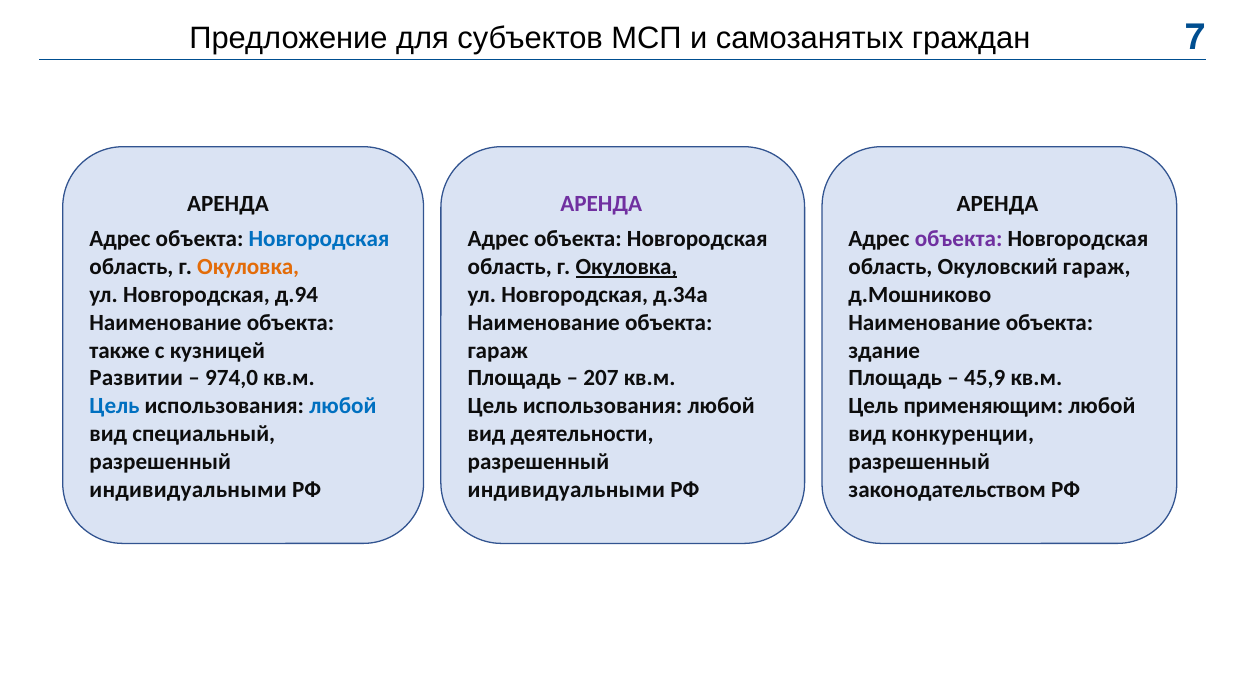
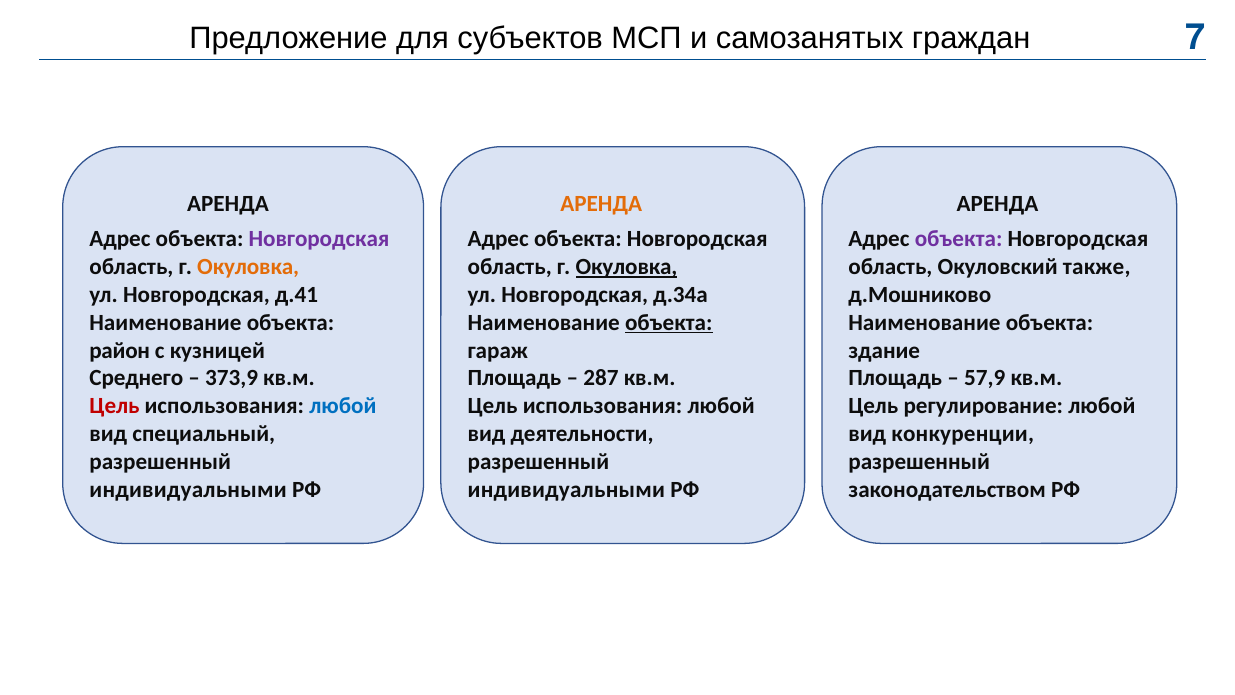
АРЕНДА colour: purple -> orange (601, 204)
Новгородская colour: blue -> purple (319, 239)
Окуловский гараж: гараж -> также (1097, 267)
д.94: д.94 -> д.41 (297, 295)
объекта underline: none -> present (669, 323)
также: также -> район (120, 350)
Развитии: Развитии -> Среднего (136, 378)
974,0: 974,0 -> 373,9 (232, 378)
207: 207 -> 287 (601, 378)
45,9: 45,9 -> 57,9 (985, 378)
Цель colour: blue -> red (114, 406)
применяющим: применяющим -> регулирование (983, 406)
